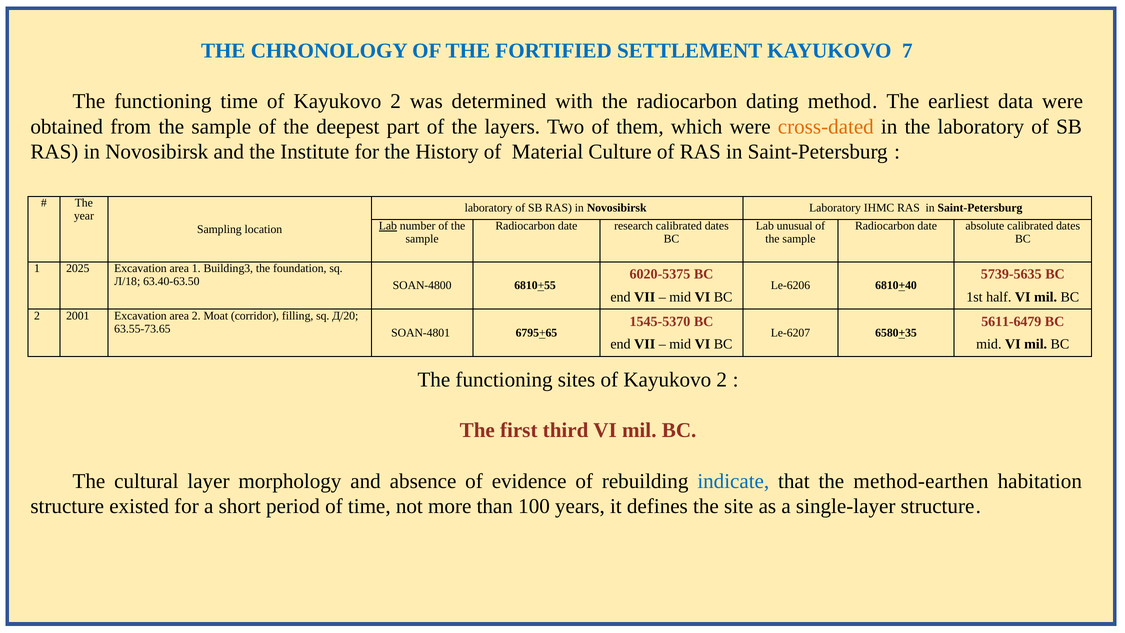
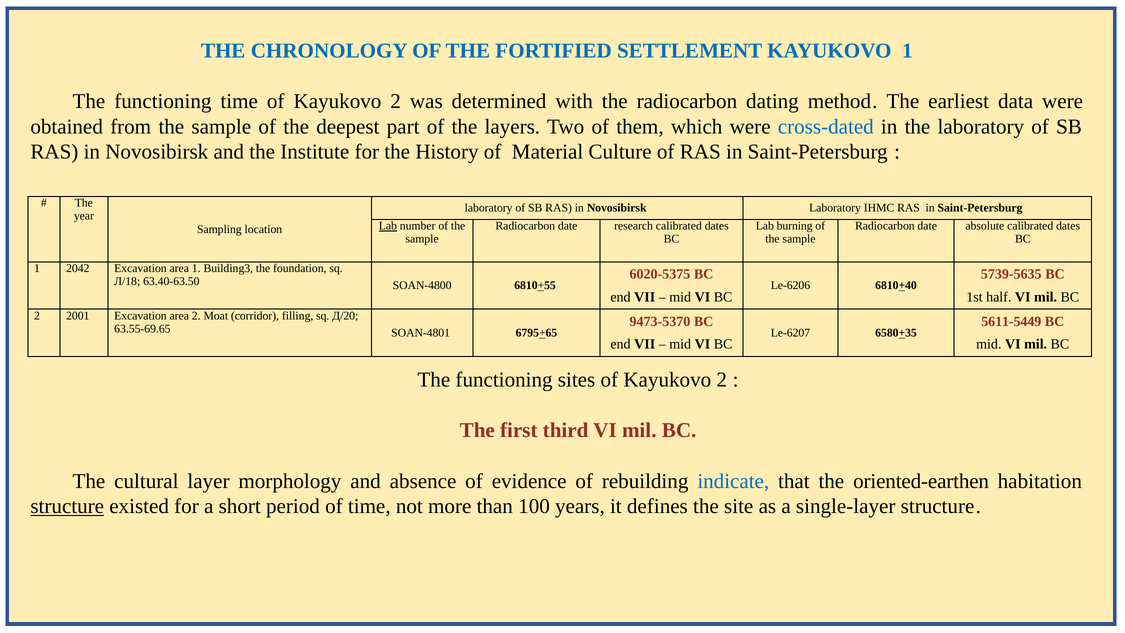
KAYUKOVO 7: 7 -> 1 (907, 51)
cross-dated colour: orange -> blue (826, 127)
unusual: unusual -> burning (795, 226)
2025: 2025 -> 2042 (78, 268)
1545-5370: 1545-5370 -> 9473-5370 (660, 322)
5611-6479: 5611-6479 -> 5611-5449 (1011, 322)
63.55-73.65: 63.55-73.65 -> 63.55-69.65 (142, 329)
method-earthen: method-earthen -> oriented-earthen (921, 481)
structure underline: none -> present (67, 506)
